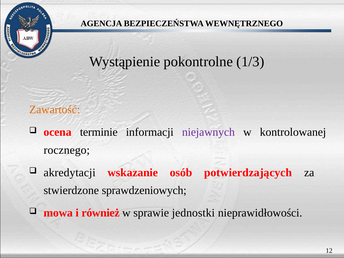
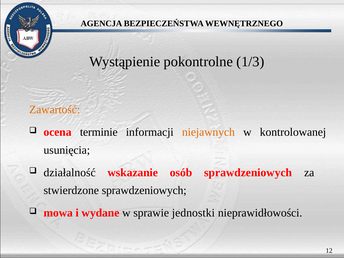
niejawnych colour: purple -> orange (208, 132)
rocznego: rocznego -> usunięcia (67, 150)
akredytacji: akredytacji -> działalność (70, 173)
osób potwierdzających: potwierdzających -> sprawdzeniowych (248, 173)
również: również -> wydane (101, 213)
